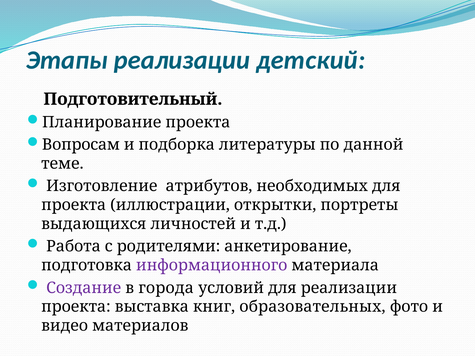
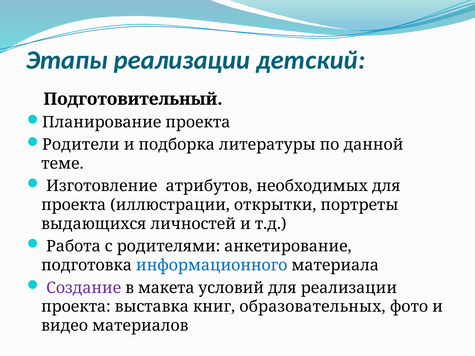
Вопросам: Вопросам -> Родители (81, 145)
информационного colour: purple -> blue (212, 266)
города: города -> макета (166, 288)
